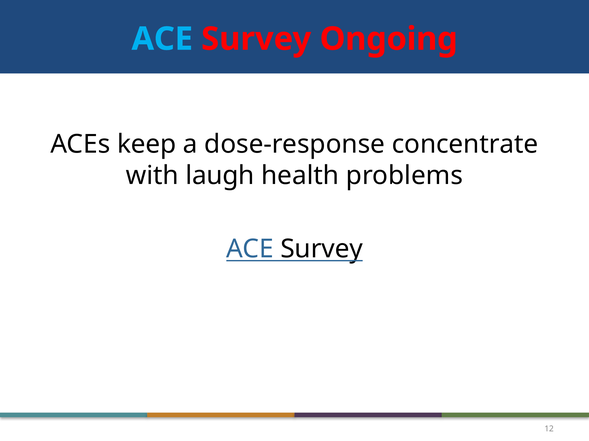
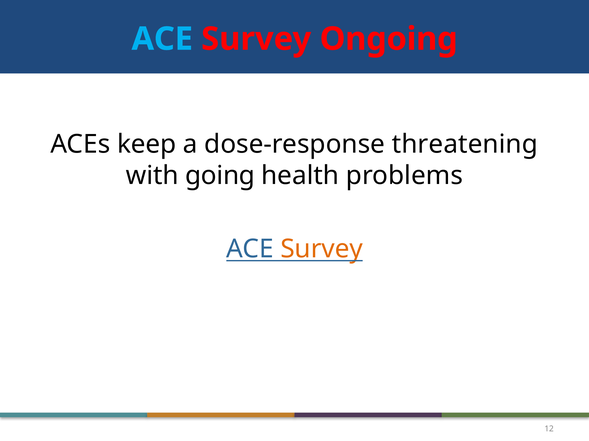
concentrate: concentrate -> threatening (465, 145)
laugh: laugh -> going (220, 176)
Survey colour: black -> orange (322, 249)
